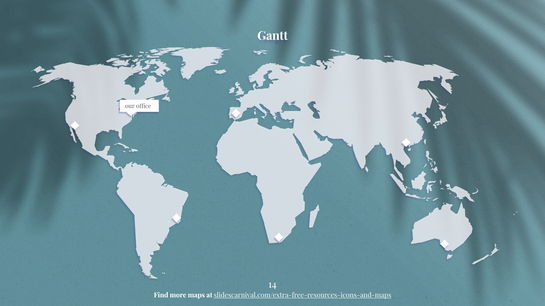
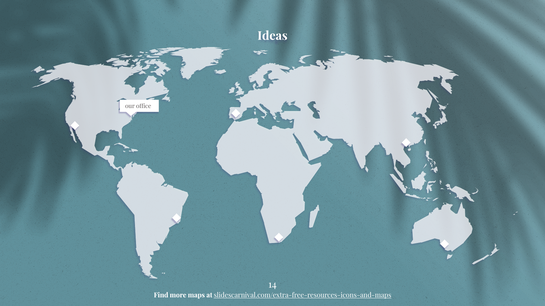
Gantt: Gantt -> Ideas (272, 36)
